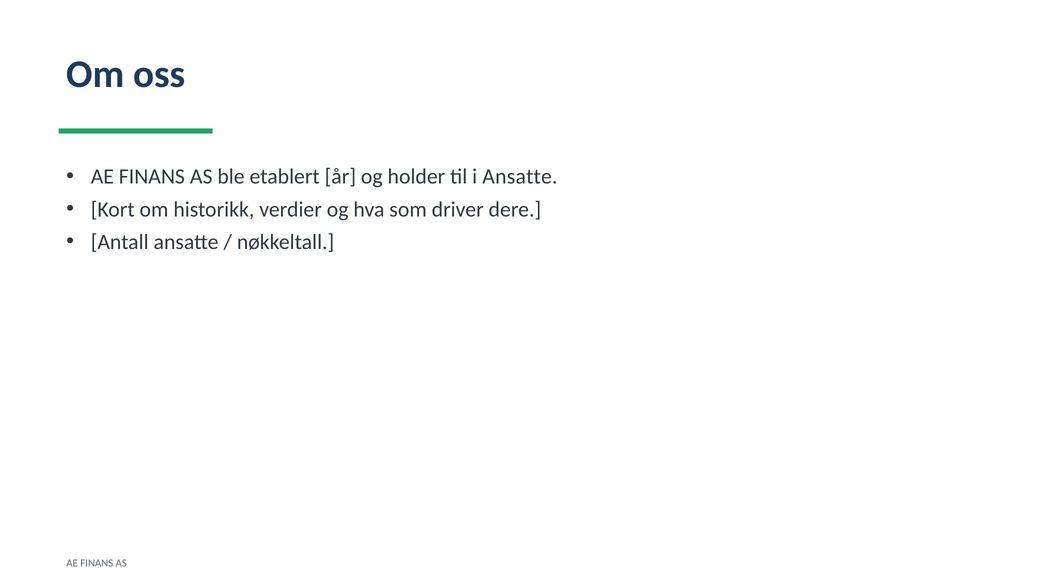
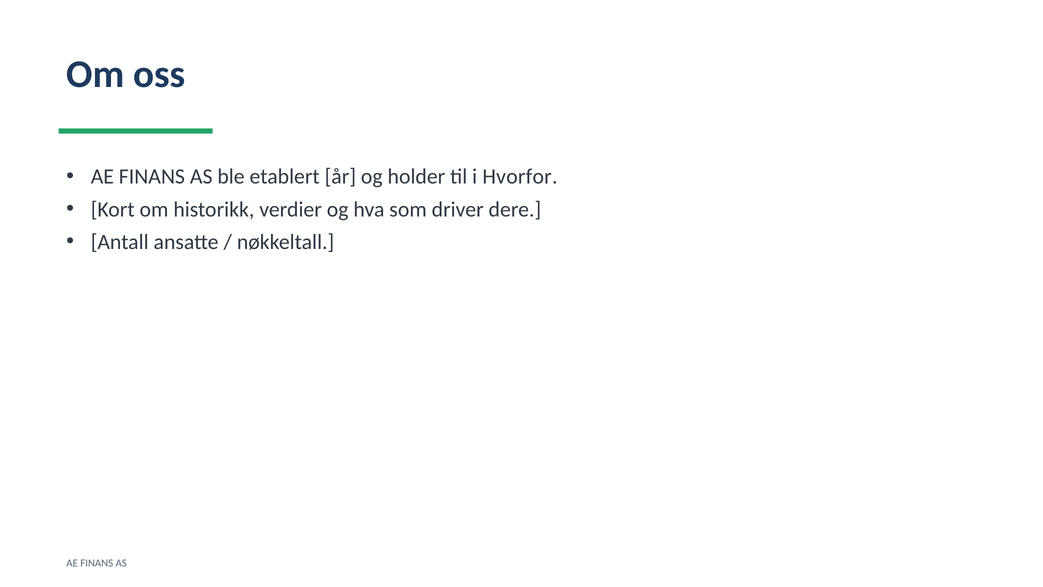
i Ansatte: Ansatte -> Hvorfor (520, 177)
